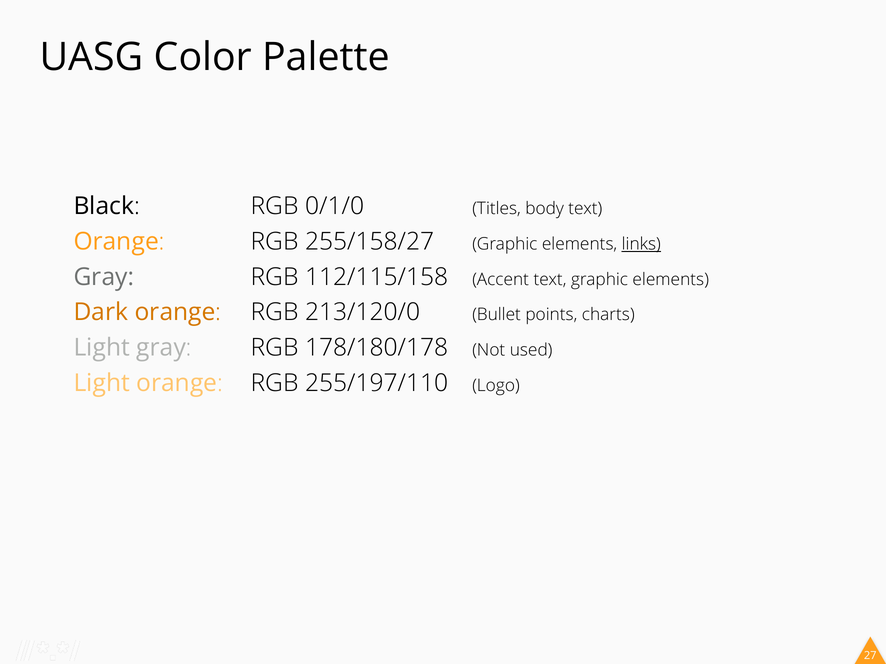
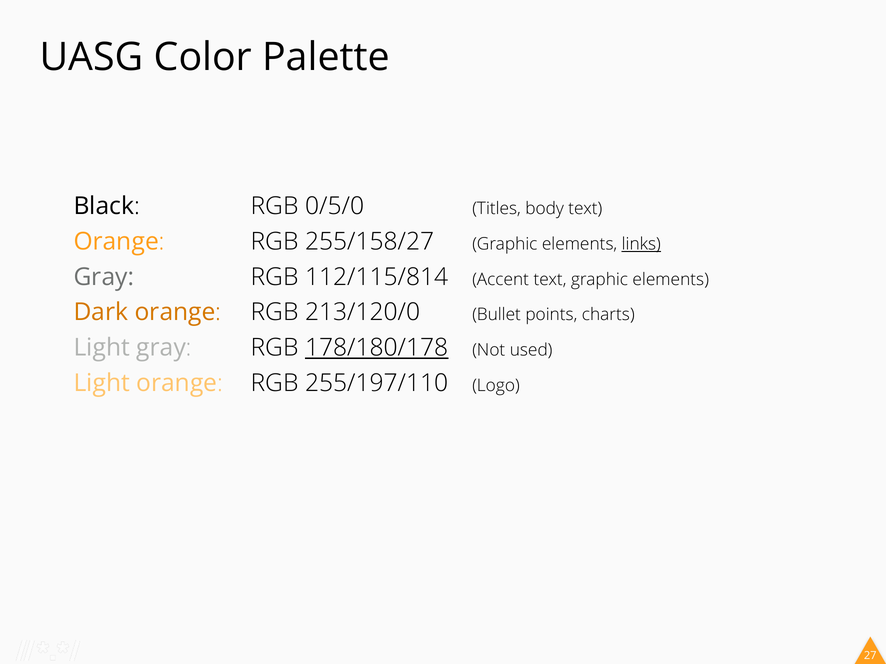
0/1/0: 0/1/0 -> 0/5/0 (335, 206)
112/115/158: 112/115/158 -> 112/115/814 (377, 277)
178/180/178 underline: none -> present (377, 348)
